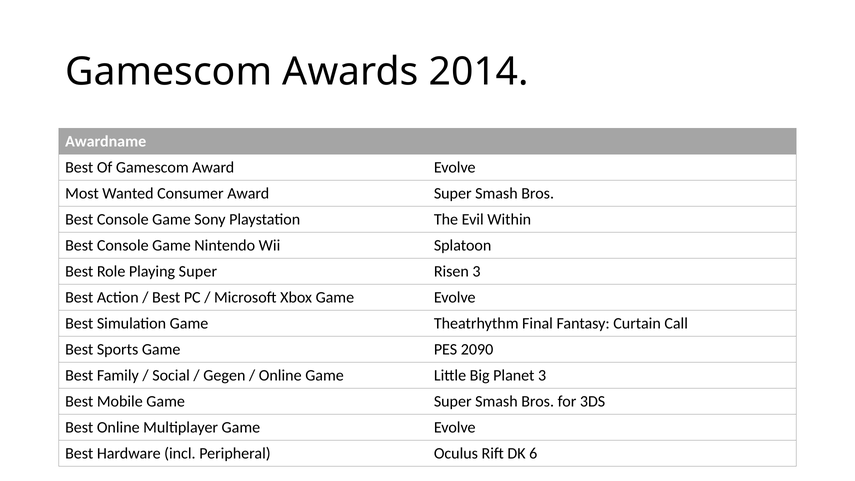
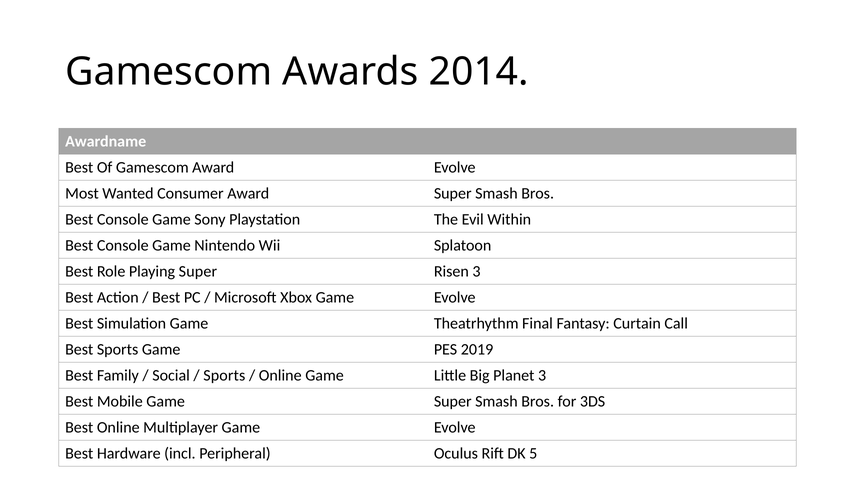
2090: 2090 -> 2019 (477, 349)
Gegen: Gegen -> Sports (224, 375)
6: 6 -> 5 (533, 453)
